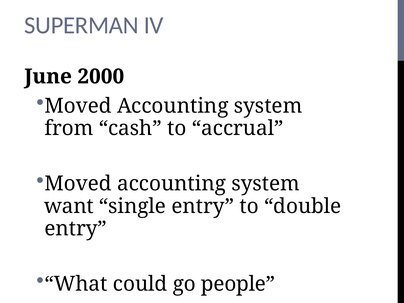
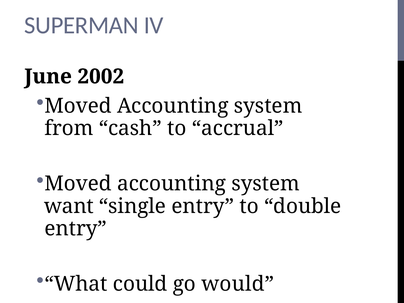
2000: 2000 -> 2002 (101, 77)
people: people -> would (238, 284)
